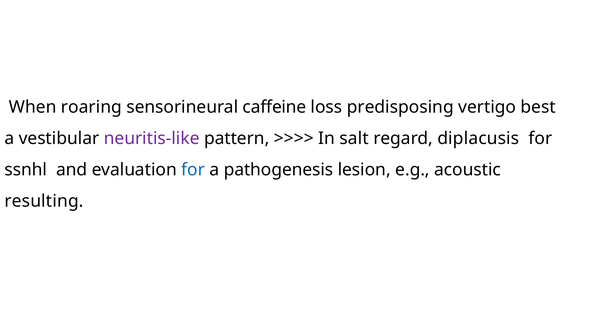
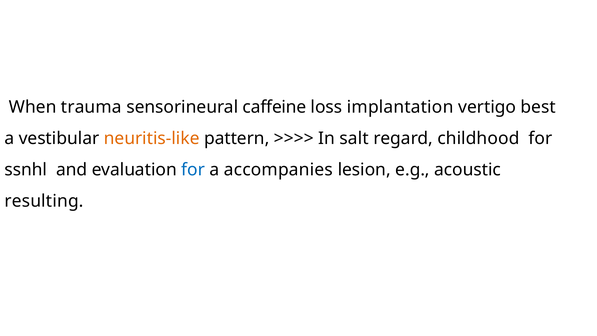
roaring: roaring -> trauma (91, 107)
predisposing: predisposing -> implantation (400, 107)
neuritis-like colour: purple -> orange (152, 138)
diplacusis: diplacusis -> childhood (478, 138)
pathogenesis: pathogenesis -> accompanies (278, 170)
